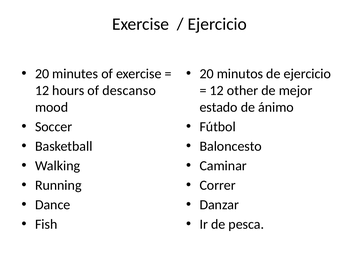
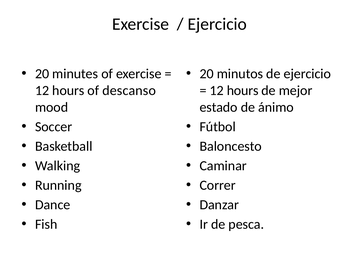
other: other -> hours (243, 91)
